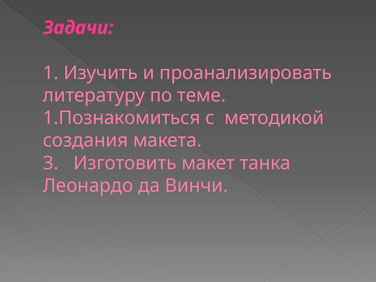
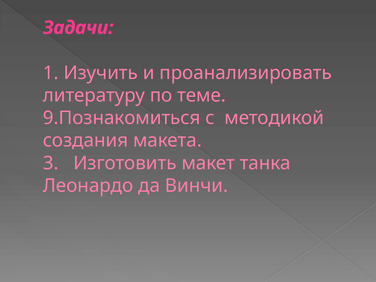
1.Познакомиться: 1.Познакомиться -> 9.Познакомиться (122, 118)
